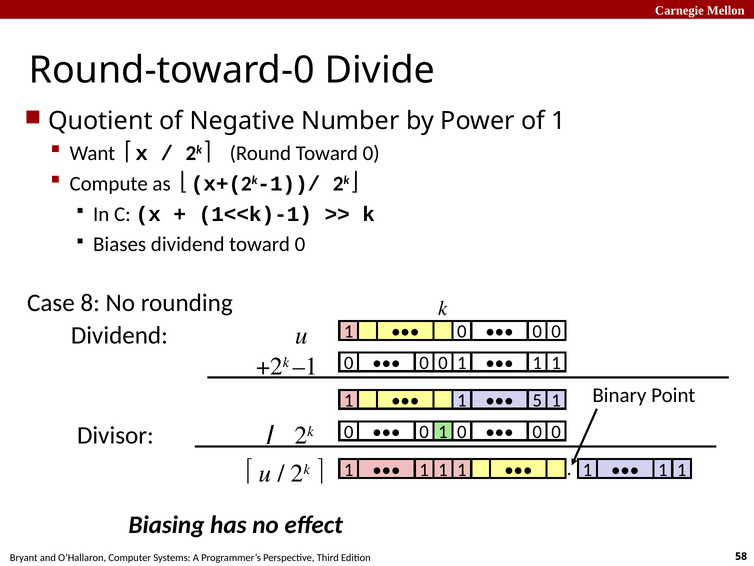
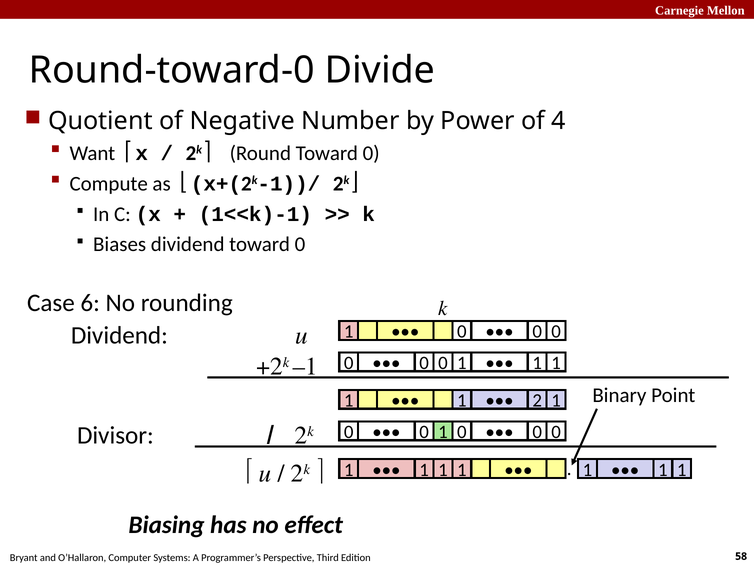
of 1: 1 -> 4 (559, 121)
8: 8 -> 6 (90, 303)
5: 5 -> 2 (537, 400)
